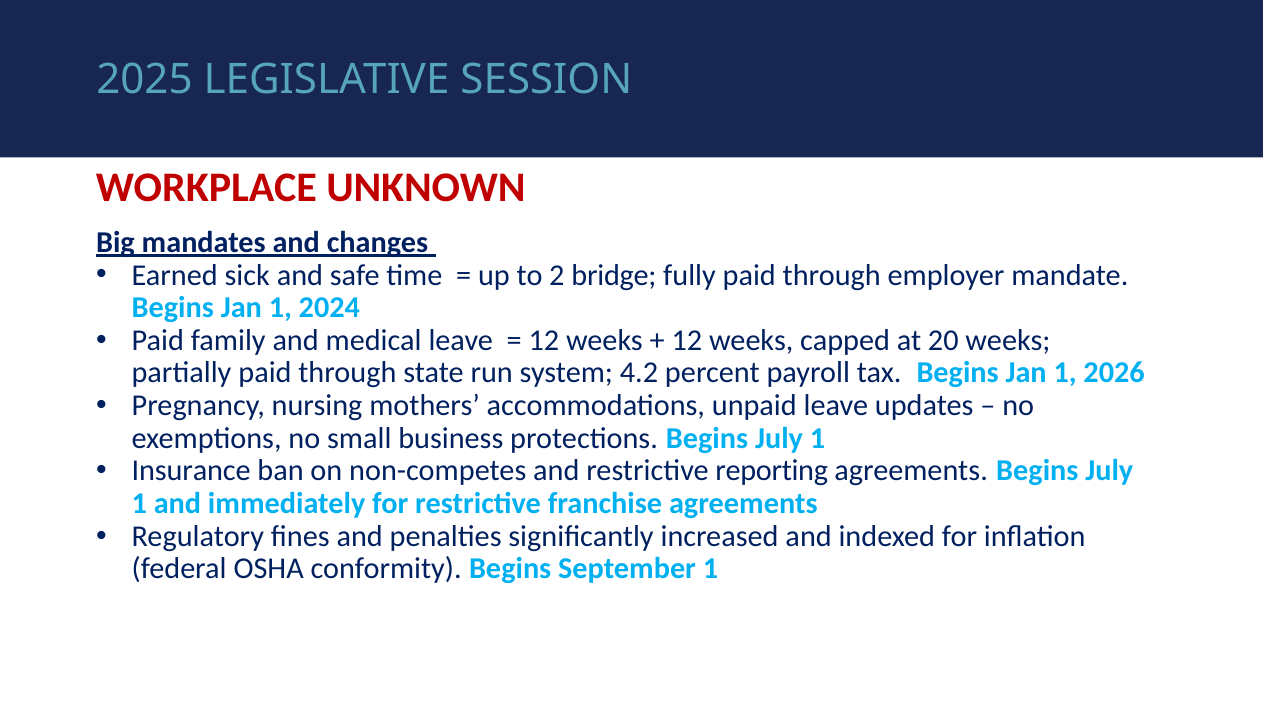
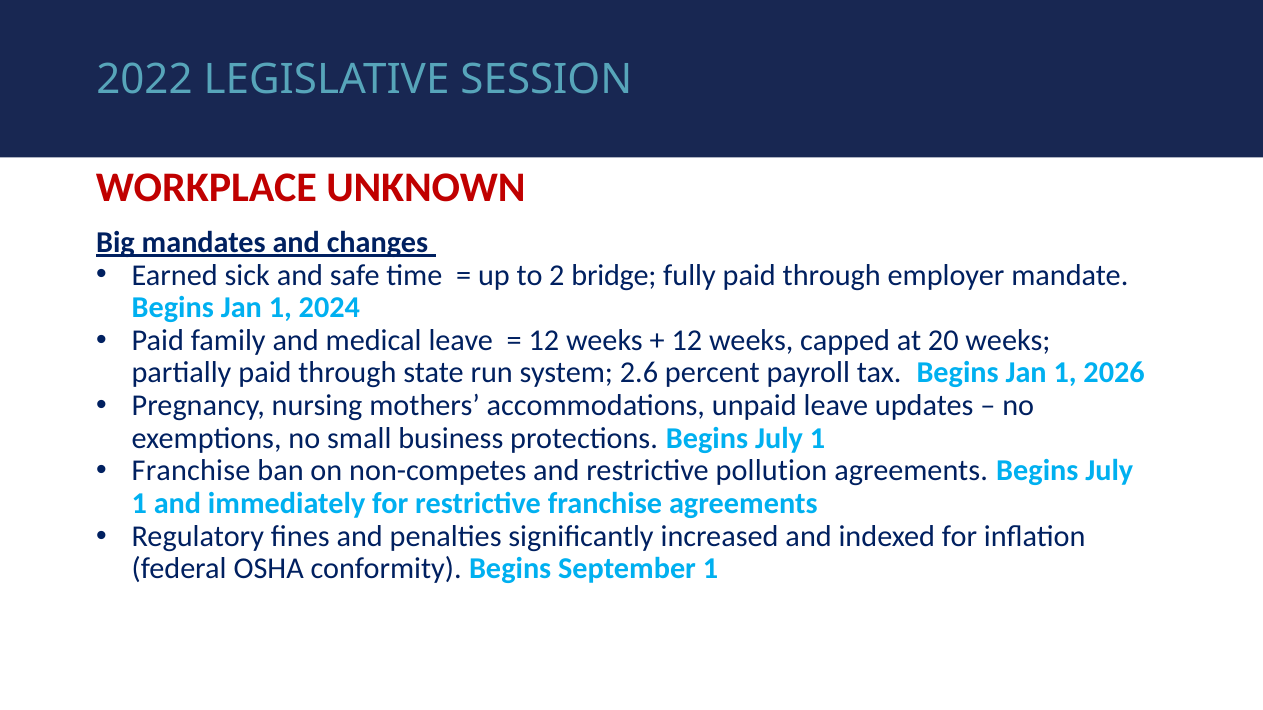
2025: 2025 -> 2022 (144, 80)
4.2: 4.2 -> 2.6 (639, 373)
Insurance: Insurance -> Franchise (191, 471)
reporting: reporting -> pollution (771, 471)
